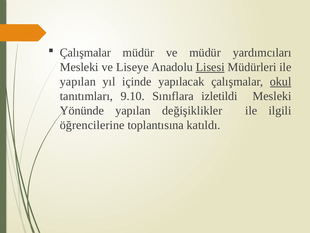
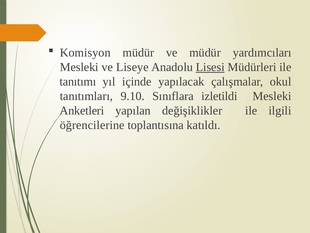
Çalışmalar: Çalışmalar -> Komisyon (85, 53)
yapılan: yapılan -> tanıtımı (78, 81)
okul underline: present -> none (281, 81)
Yönünde: Yönünde -> Anketleri (82, 110)
